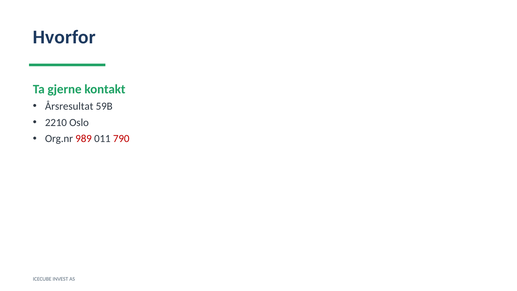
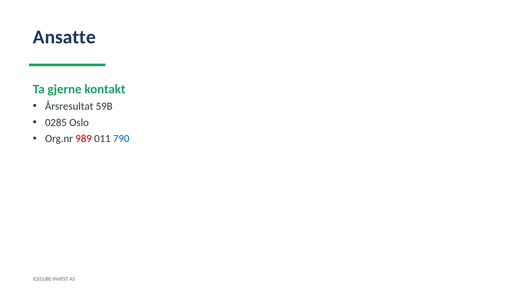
Hvorfor: Hvorfor -> Ansatte (64, 37)
2210: 2210 -> 0285 (56, 122)
790 colour: red -> blue (121, 139)
